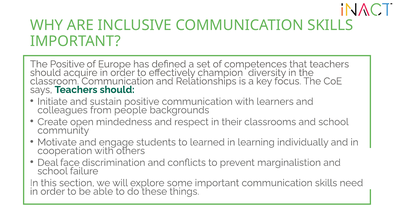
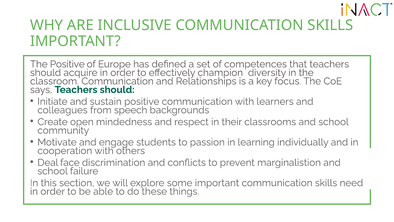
people: people -> speech (131, 110)
learned: learned -> passion (207, 142)
